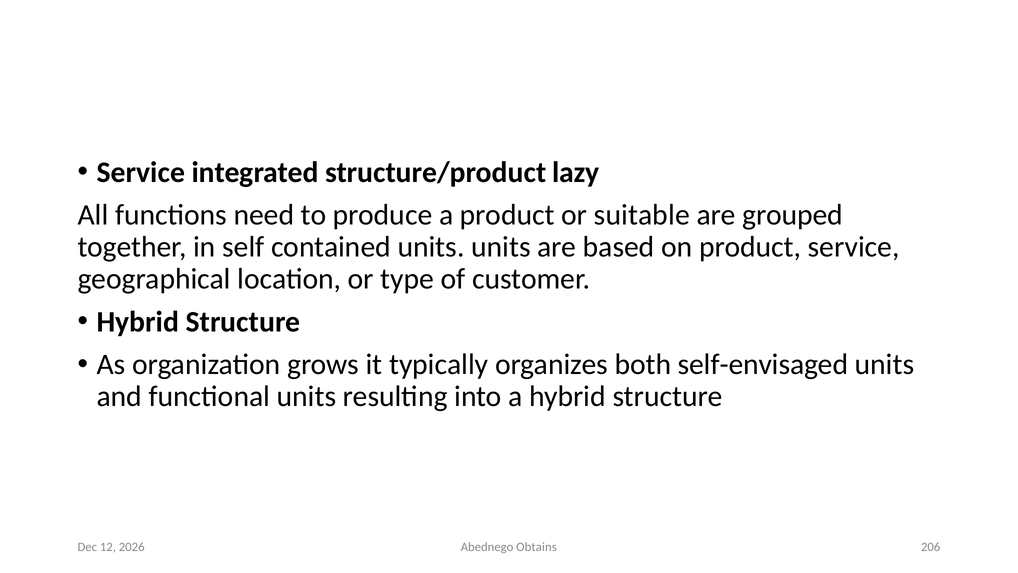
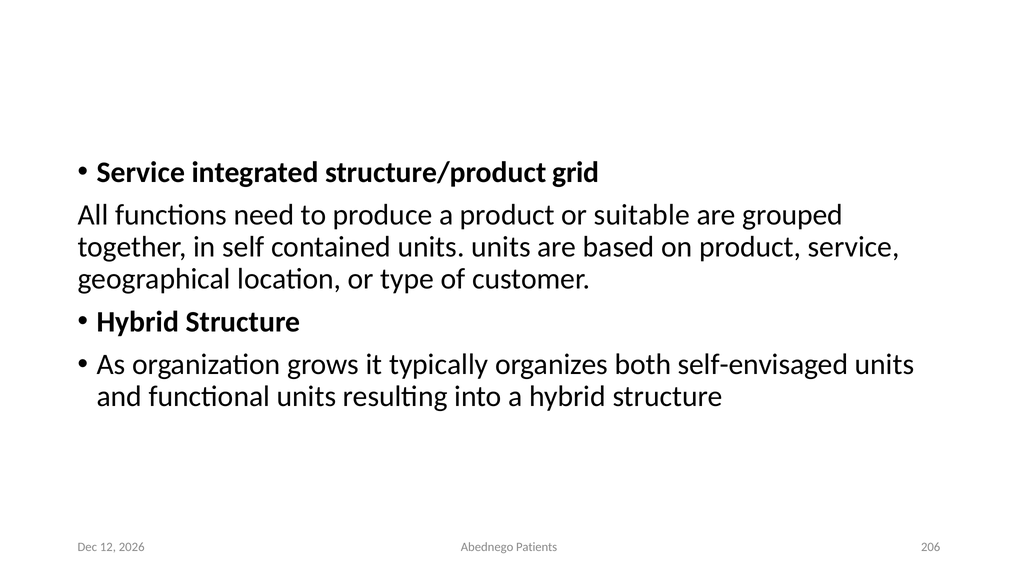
lazy: lazy -> grid (576, 172)
Obtains: Obtains -> Patients (537, 547)
